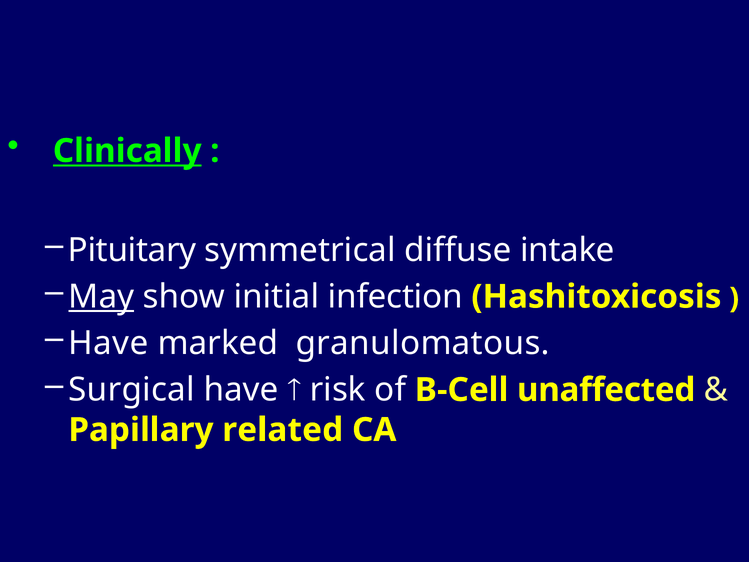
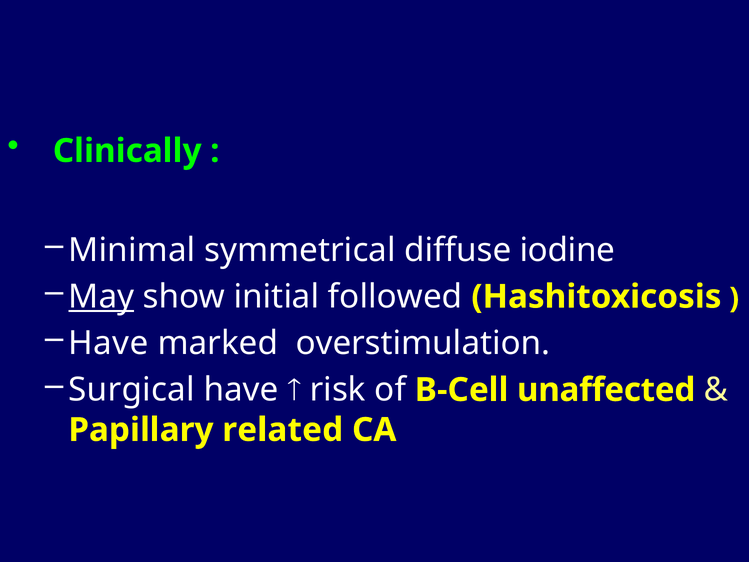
Clinically underline: present -> none (127, 151)
Pituitary: Pituitary -> Minimal (132, 250)
intake: intake -> iodine (567, 250)
infection: infection -> followed (395, 297)
granulomatous: granulomatous -> overstimulation (423, 343)
